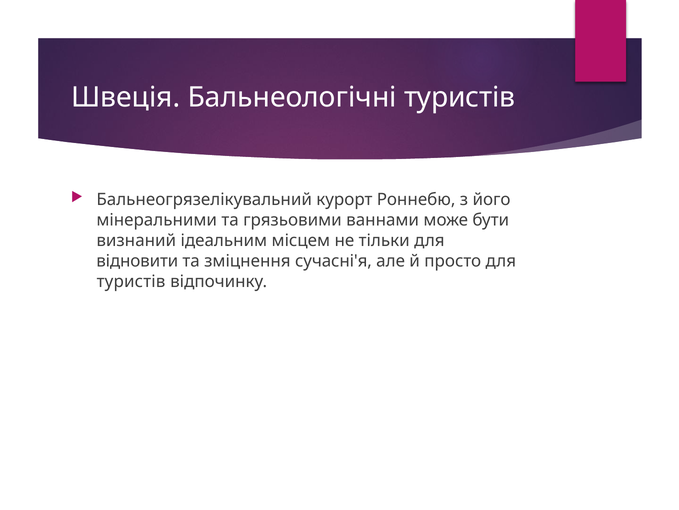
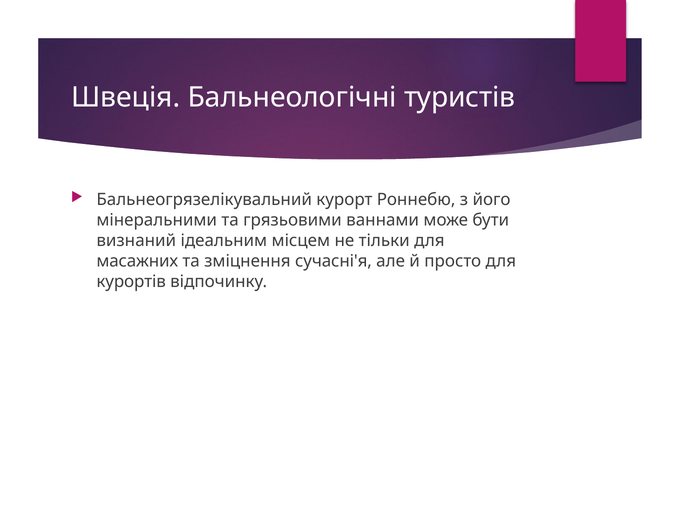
відновити: відновити -> масажних (137, 261)
туристів: туристів -> курортів (131, 281)
